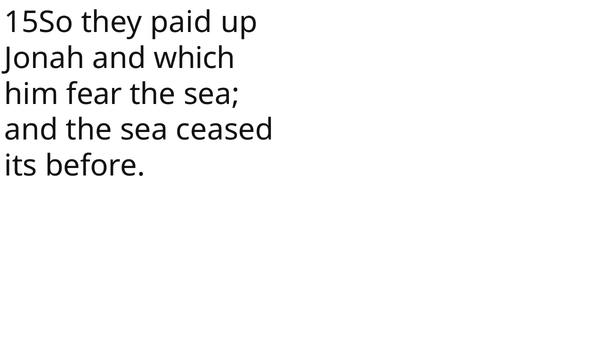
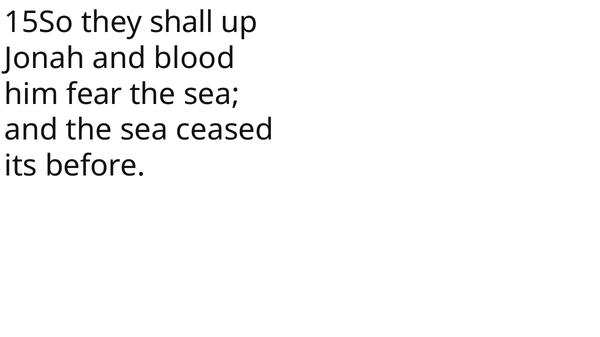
paid: paid -> shall (182, 22)
which: which -> blood (194, 58)
